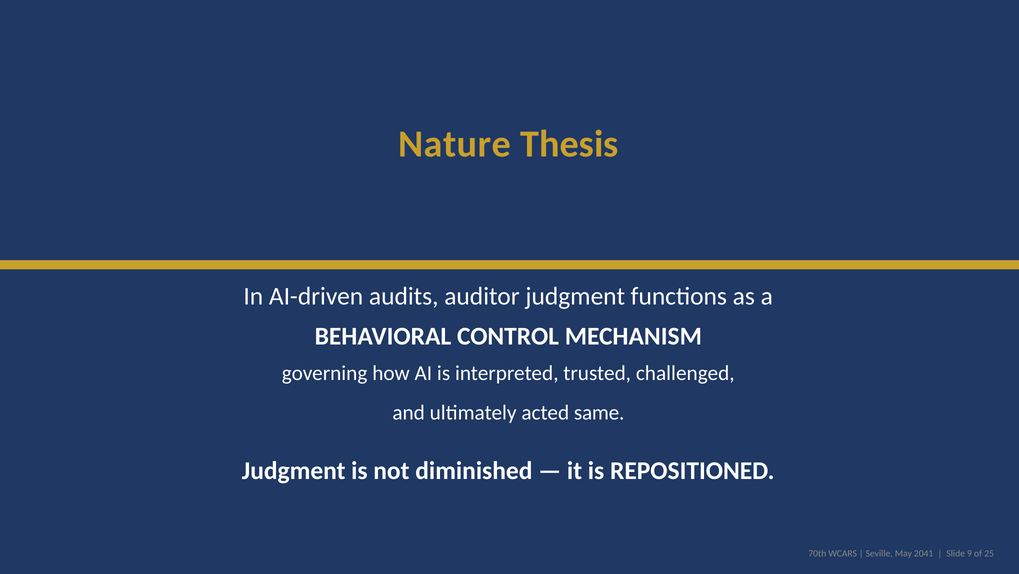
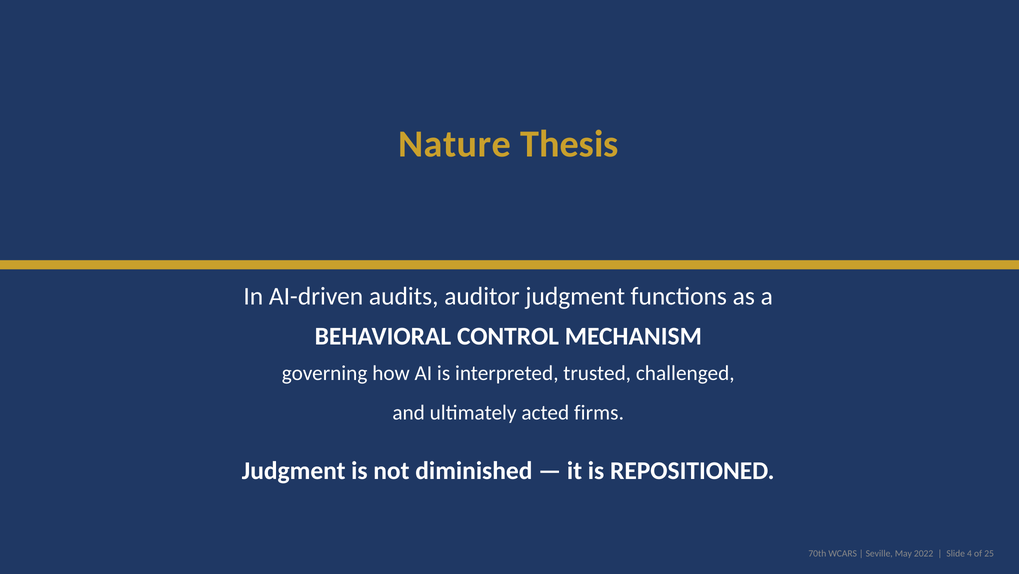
same: same -> firms (599, 412)
2041: 2041 -> 2022 (924, 553)
9: 9 -> 4 (969, 553)
